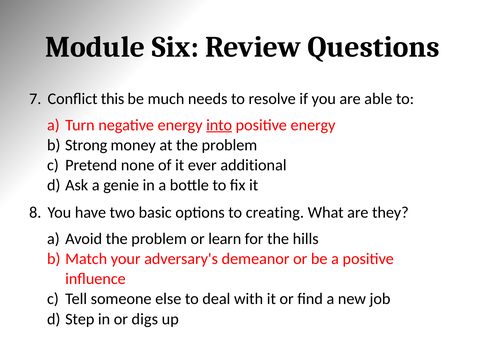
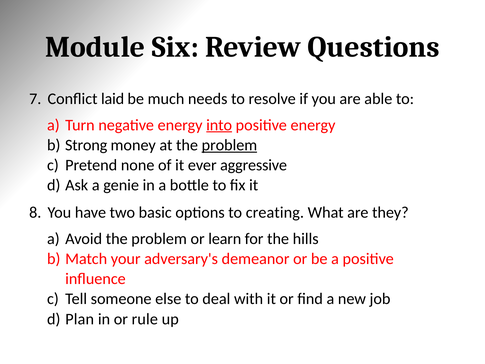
this: this -> laid (113, 99)
problem underline: none -> present (229, 145)
additional: additional -> aggressive (254, 165)
Step: Step -> Plan (80, 319)
digs: digs -> rule (145, 319)
